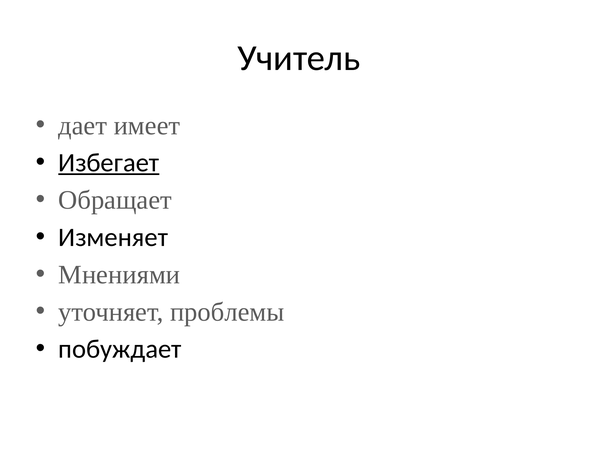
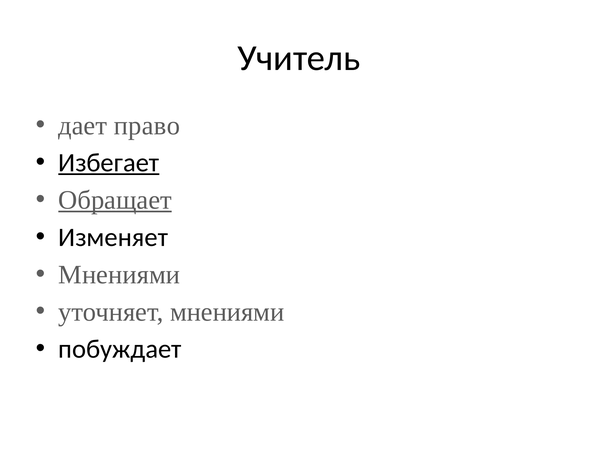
имеет: имеет -> право (147, 125)
Обращает underline: none -> present (115, 200)
уточняет проблемы: проблемы -> мнениями (227, 312)
